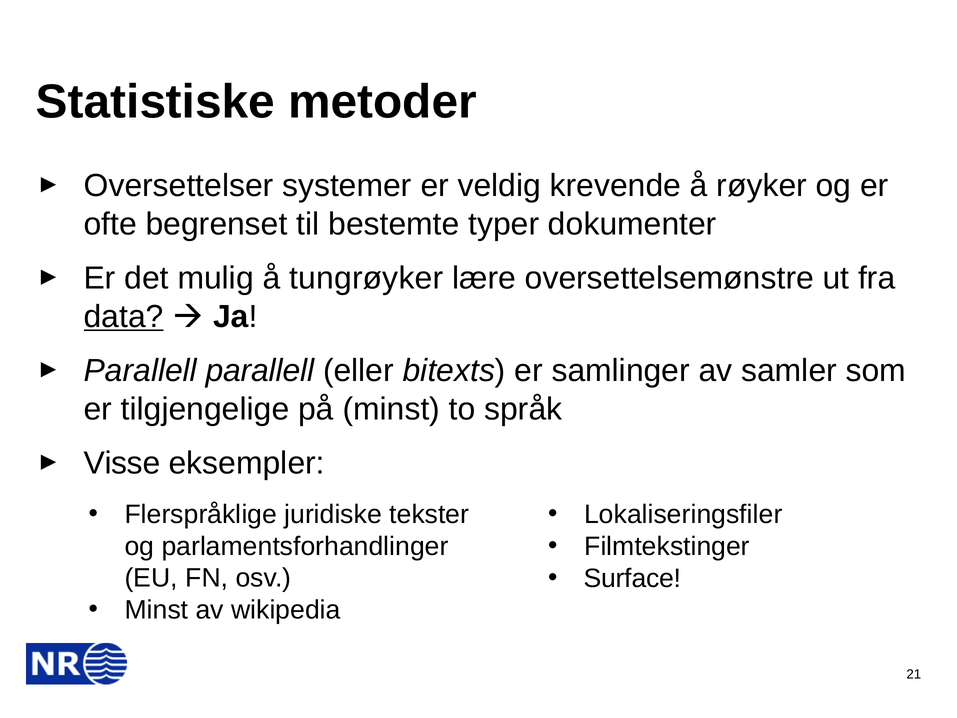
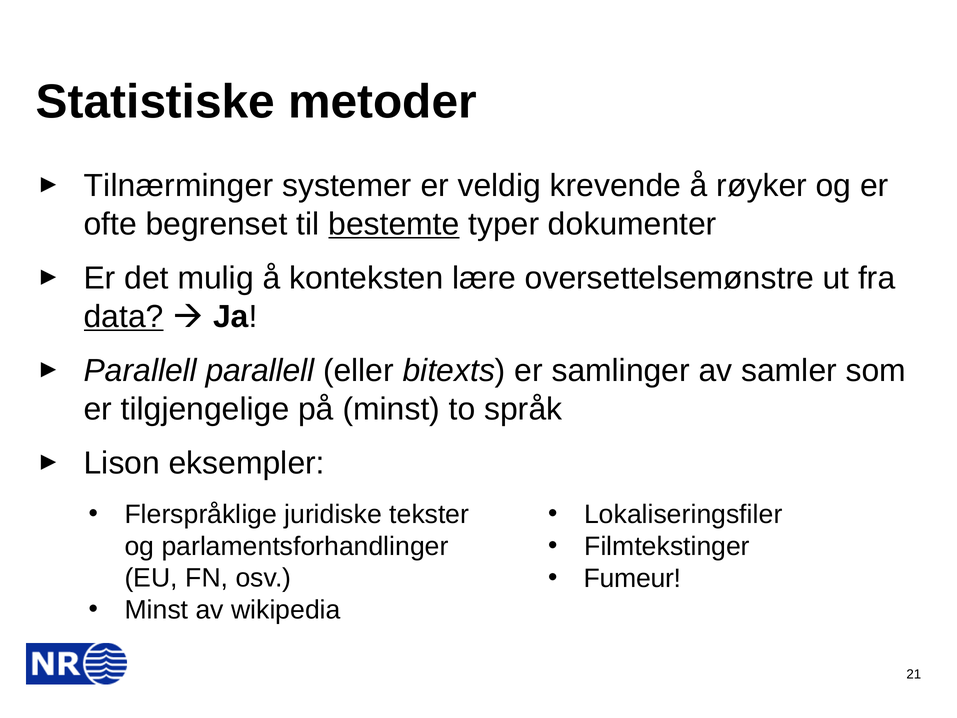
Oversettelser: Oversettelser -> Tilnærminger (179, 186)
bestemte underline: none -> present (394, 224)
tungrøyker: tungrøyker -> konteksten (366, 278)
Visse: Visse -> Lison (122, 463)
Surface: Surface -> Fumeur (632, 578)
